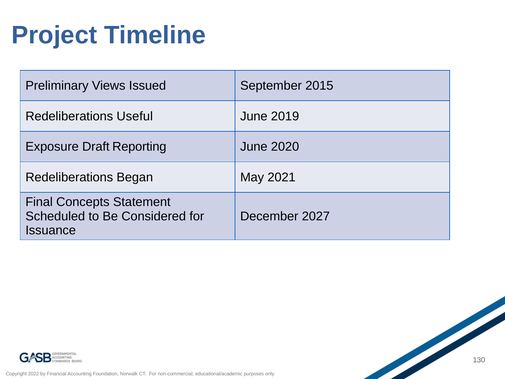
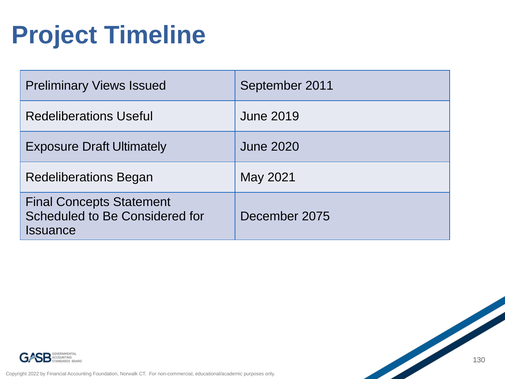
2015: 2015 -> 2011 (319, 86)
Reporting: Reporting -> Ultimately (139, 147)
2027: 2027 -> 2075 (316, 216)
